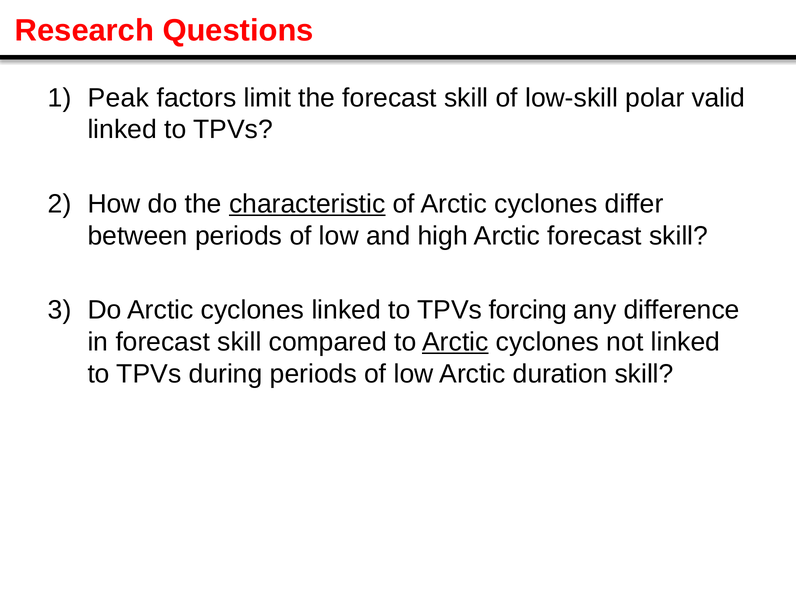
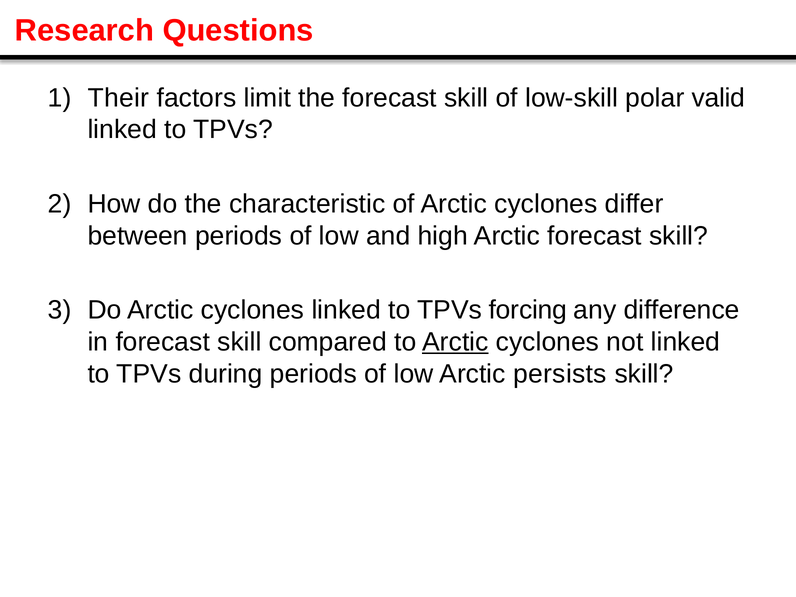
Peak: Peak -> Their (118, 98)
characteristic underline: present -> none (307, 204)
duration: duration -> persists (560, 374)
